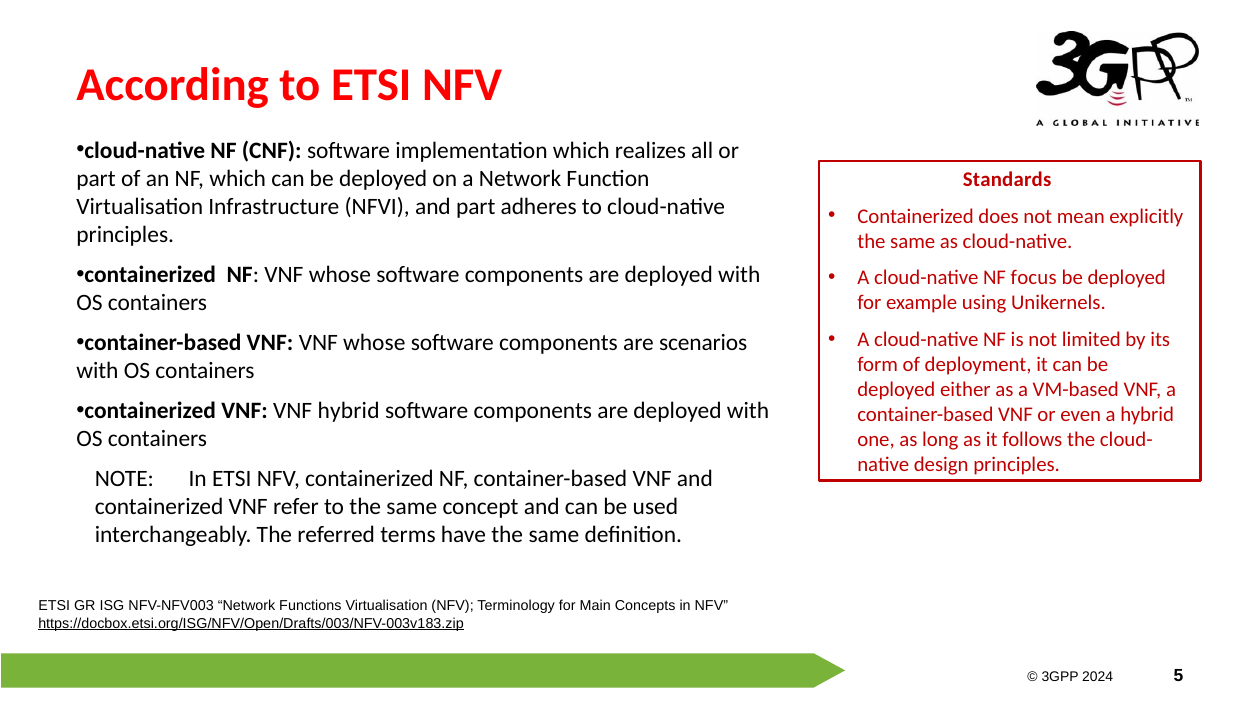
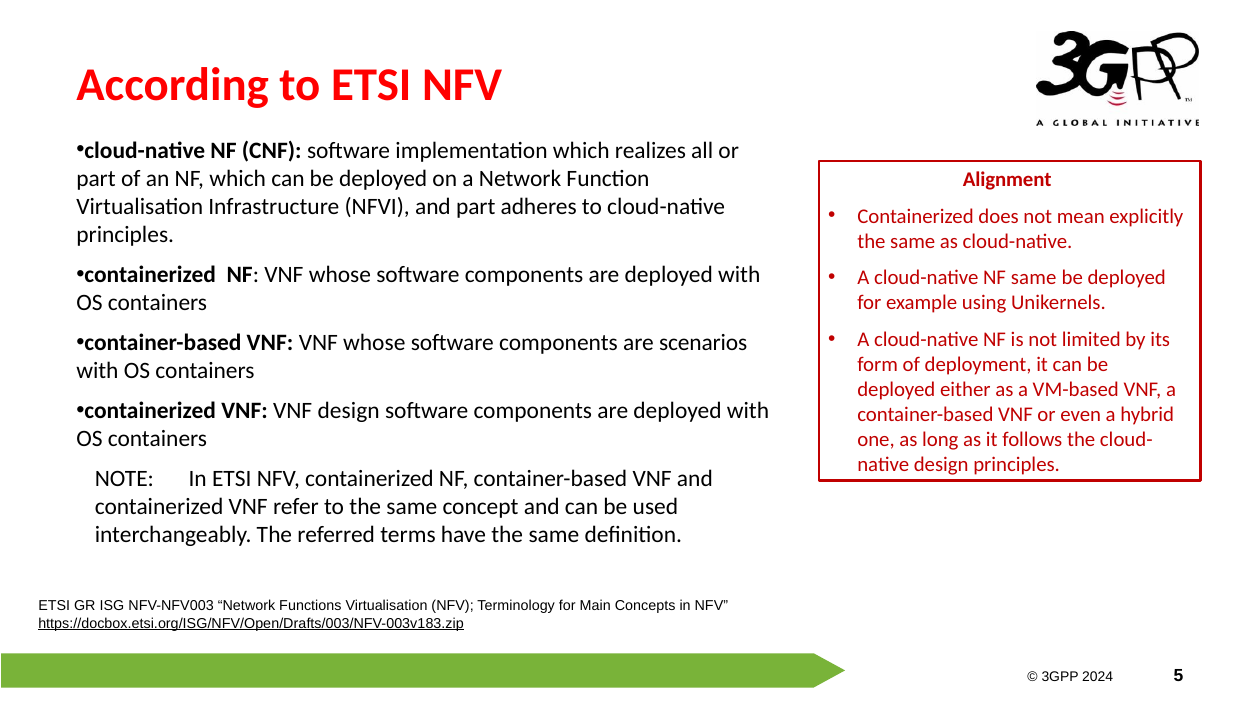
Standards: Standards -> Alignment (1007, 179)
NF focus: focus -> same (1034, 278)
VNF hybrid: hybrid -> design (349, 411)
